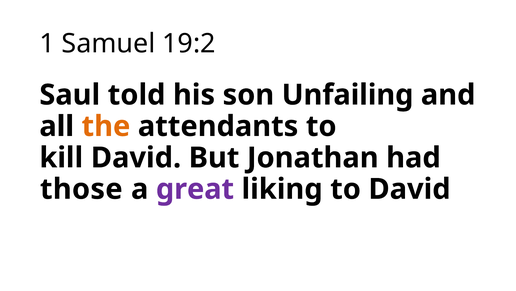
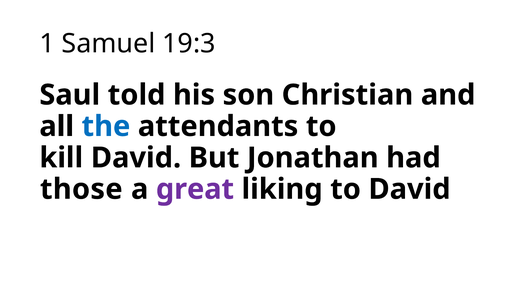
19:2: 19:2 -> 19:3 (189, 43)
Unfailing: Unfailing -> Christian (347, 95)
the colour: orange -> blue (106, 126)
